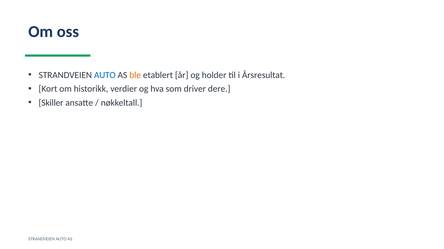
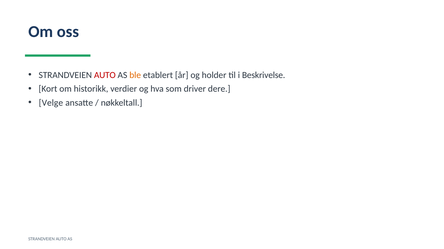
AUTO colour: blue -> red (105, 75)
Årsresultat: Årsresultat -> Beskrivelse (264, 75)
Skiller: Skiller -> Velge (51, 103)
